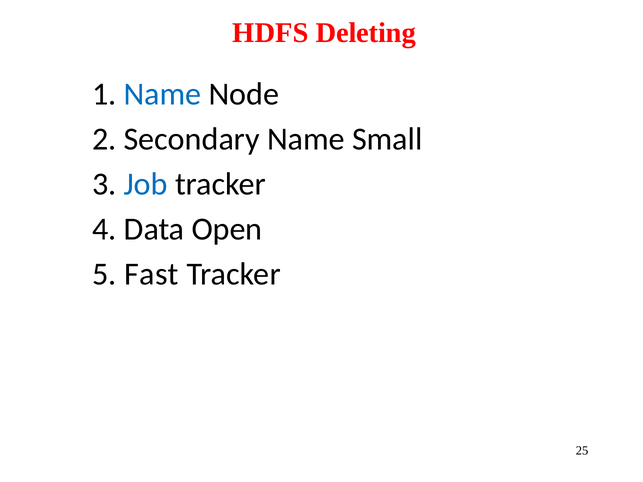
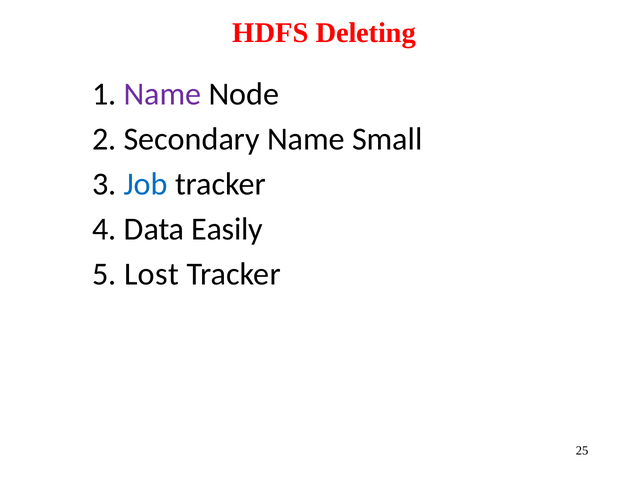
Name colour: blue -> purple (163, 94)
Open: Open -> Easily (227, 229)
Fast: Fast -> Lost (151, 274)
